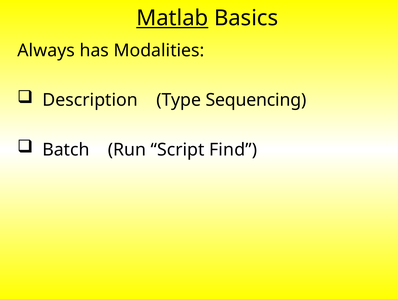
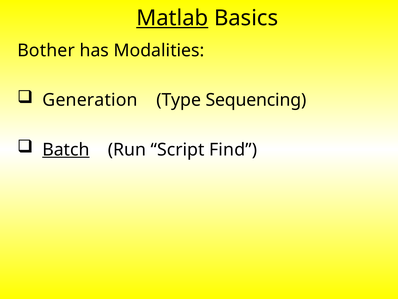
Always: Always -> Bother (46, 50)
Description: Description -> Generation (90, 100)
Batch underline: none -> present (66, 149)
